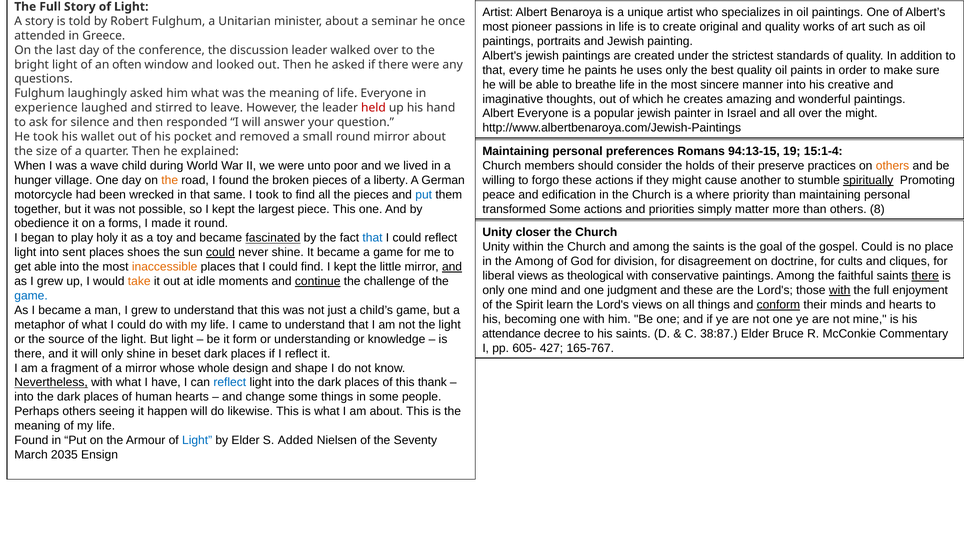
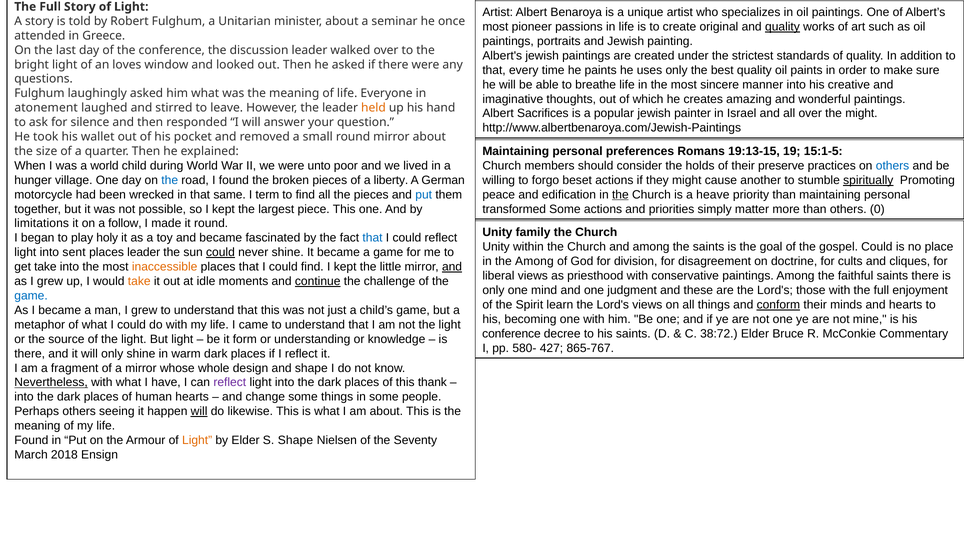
quality underline: none -> present (782, 27)
often: often -> loves (127, 65)
experience: experience -> atonement (46, 108)
held colour: red -> orange (373, 108)
Albert Everyone: Everyone -> Sacrifices (543, 114)
94:13-15: 94:13-15 -> 19:13-15 (754, 151)
15:1-4: 15:1-4 -> 15:1-5 (823, 151)
a wave: wave -> world (105, 166)
others colour: orange -> blue (893, 166)
the colour: orange -> blue (170, 180)
forgo these: these -> beset (577, 180)
I took: took -> term (267, 195)
the underline: none -> present (620, 195)
where: where -> heave (713, 195)
8: 8 -> 0 (877, 209)
obedience: obedience -> limitations (42, 224)
forms: forms -> follow (125, 224)
closer: closer -> family (533, 233)
fascinated underline: present -> none (273, 238)
places shoes: shoes -> leader (144, 253)
get able: able -> take (45, 267)
theological: theological -> priesthood (595, 276)
there underline: present -> none (925, 276)
with underline: present -> none (840, 290)
attendance: attendance -> conference (511, 334)
38:87: 38:87 -> 38:72 (719, 334)
605-: 605- -> 580- (524, 348)
165-767: 165-767 -> 865-767 (590, 348)
beset: beset -> warm (186, 354)
reflect colour: blue -> purple (230, 383)
will underline: none -> present (199, 412)
Light colour: blue -> orange (197, 441)
S Added: Added -> Shape (295, 441)
2035: 2035 -> 2018 (64, 455)
